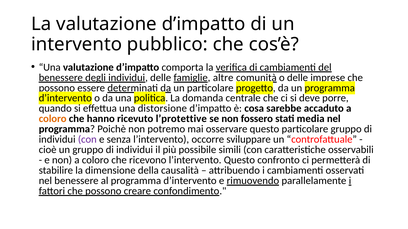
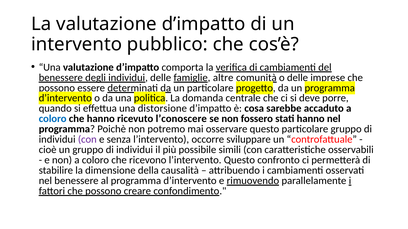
coloro colour: orange -> blue (53, 119)
l’protettive: l’protettive -> l’conoscere (181, 119)
stati media: media -> hanno (311, 119)
